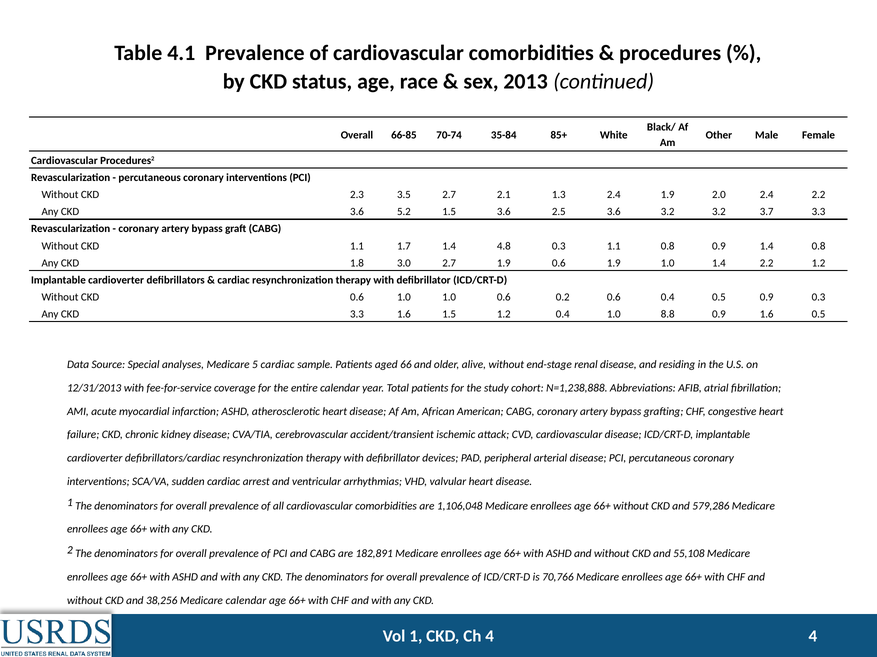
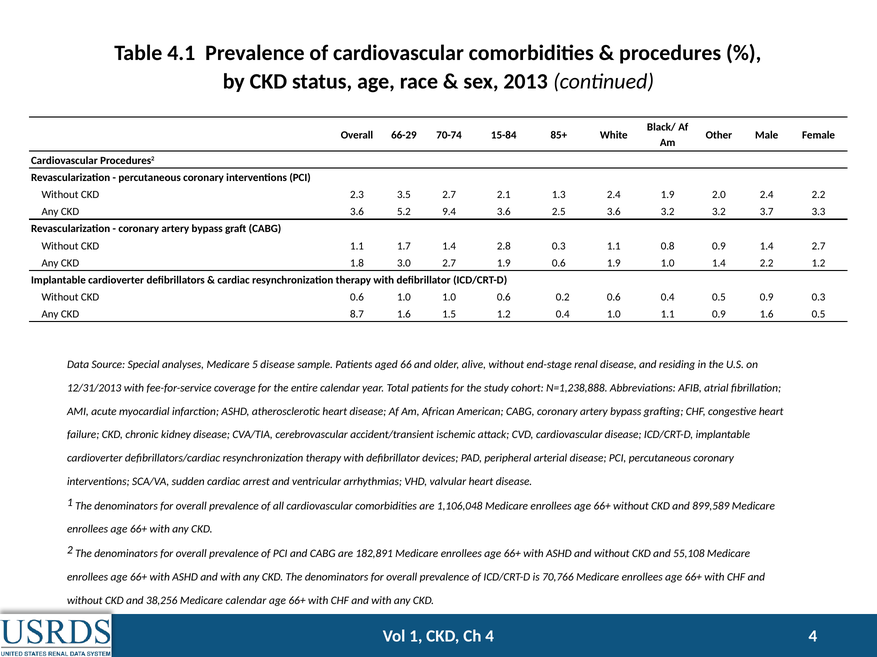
66-85: 66-85 -> 66-29 (404, 135)
35-84: 35-84 -> 15-84 (504, 135)
5.2 1.5: 1.5 -> 9.4 (449, 212)
4.8: 4.8 -> 2.8 (504, 246)
1.4 0.8: 0.8 -> 2.7 (819, 246)
CKD 3.3: 3.3 -> 8.7 (357, 315)
1.0 8.8: 8.8 -> 1.1 (668, 315)
5 cardiac: cardiac -> disease (278, 365)
579,286: 579,286 -> 899,589 (711, 506)
